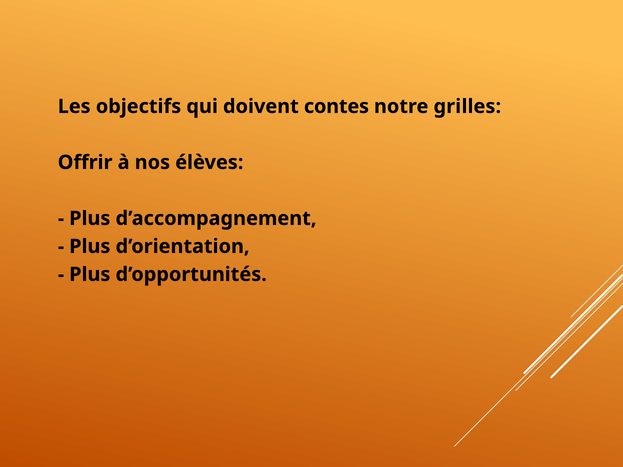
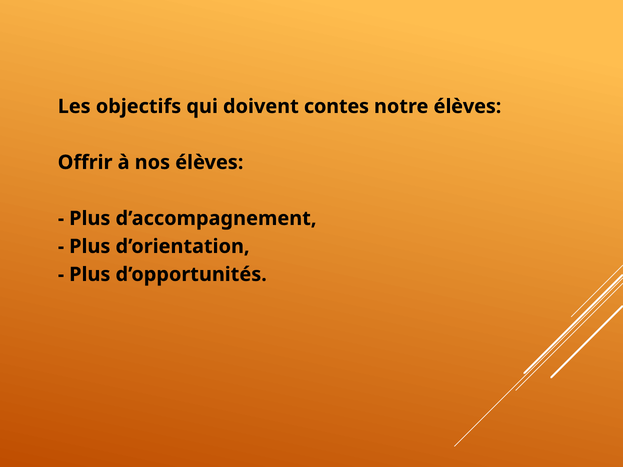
notre grilles: grilles -> élèves (467, 106)
